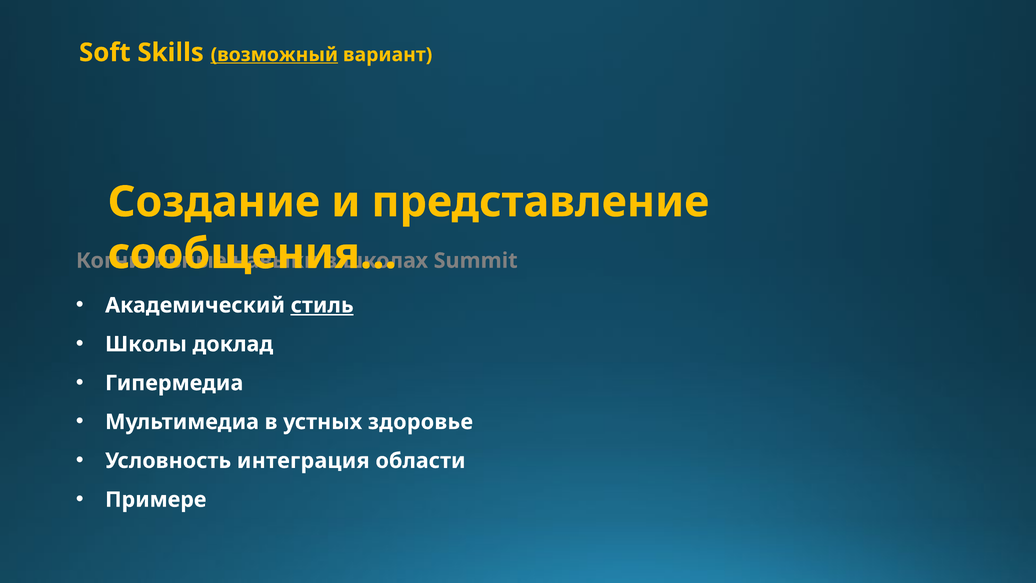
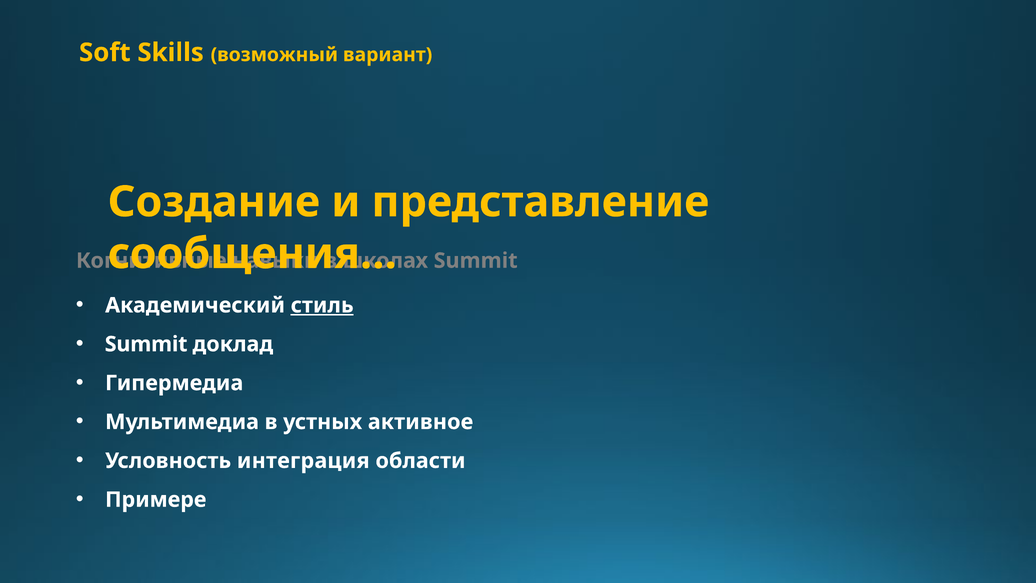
возможный underline: present -> none (274, 55)
Школы: Школы -> Summit (146, 344)
здоровье: здоровье -> активное (421, 422)
